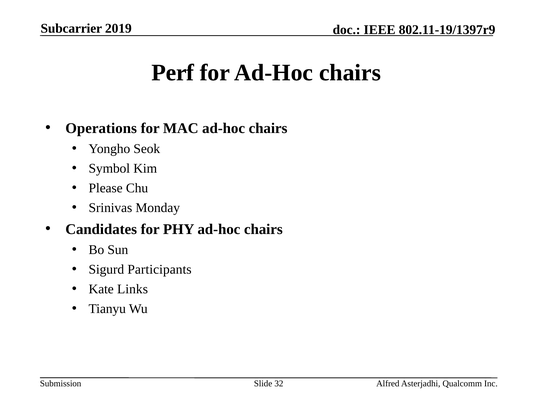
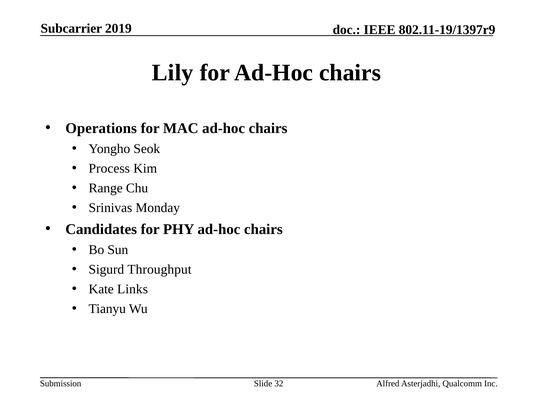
Perf: Perf -> Lily (173, 73)
Symbol: Symbol -> Process (109, 168)
Please: Please -> Range (106, 188)
Participants: Participants -> Throughput (160, 269)
